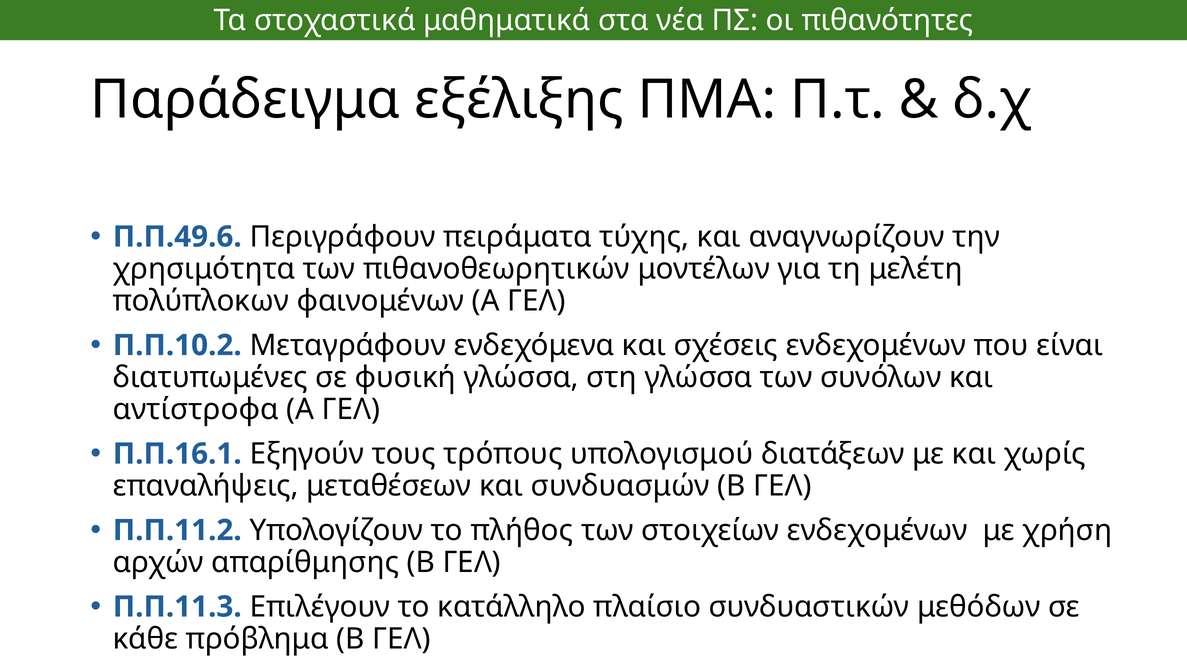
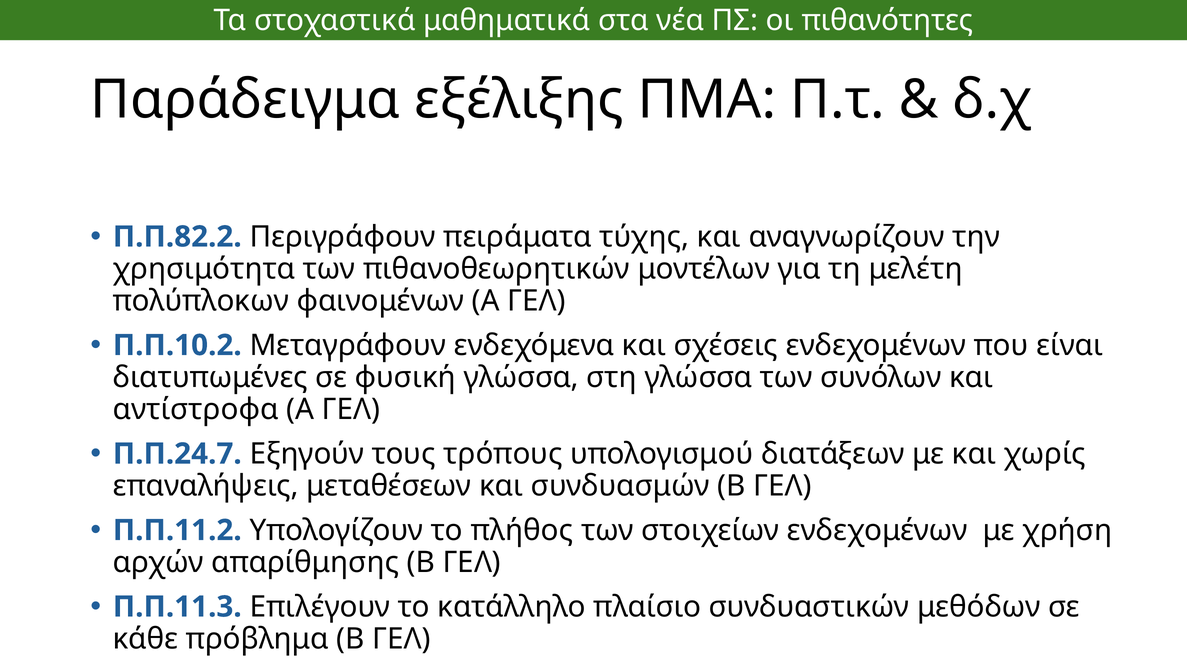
Π.Π.49.6: Π.Π.49.6 -> Π.Π.82.2 (177, 237)
Π.Π.16.1: Π.Π.16.1 -> Π.Π.24.7 (177, 454)
